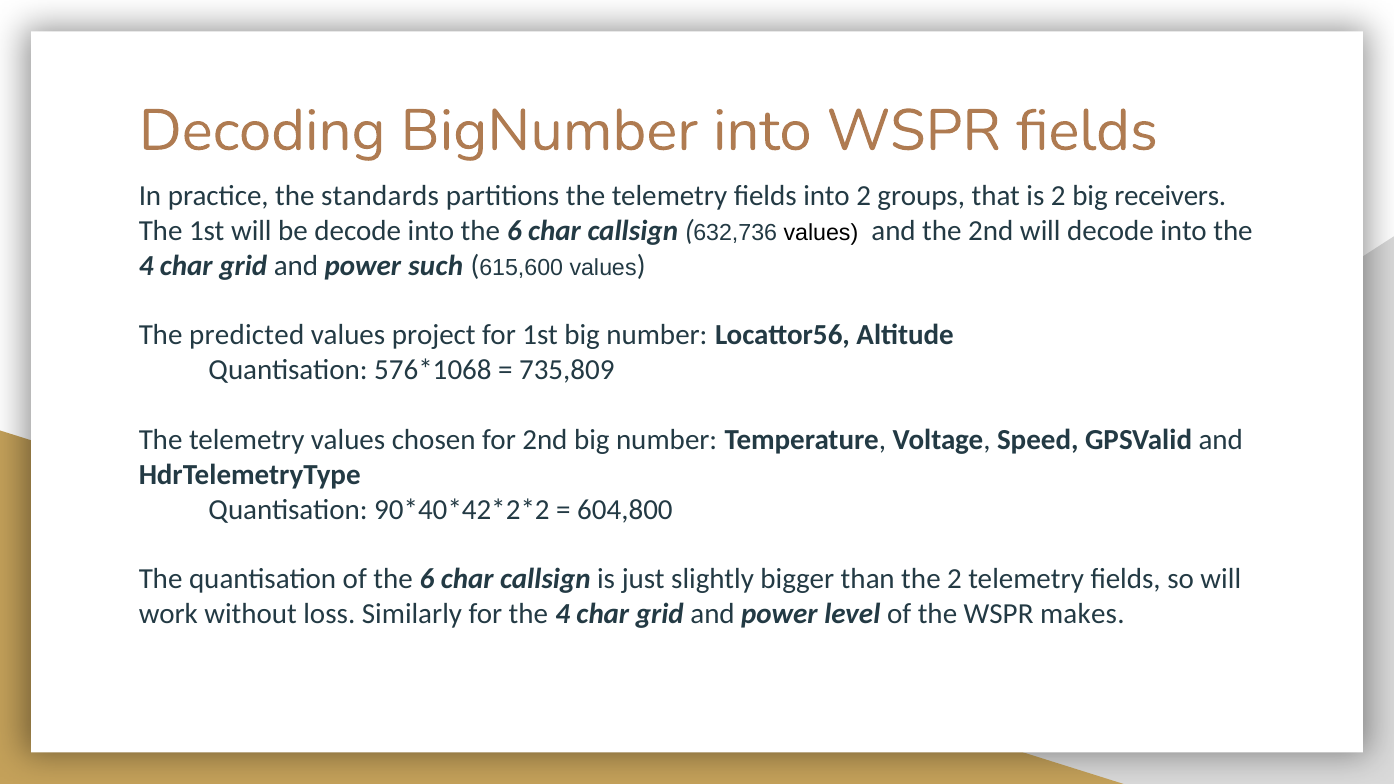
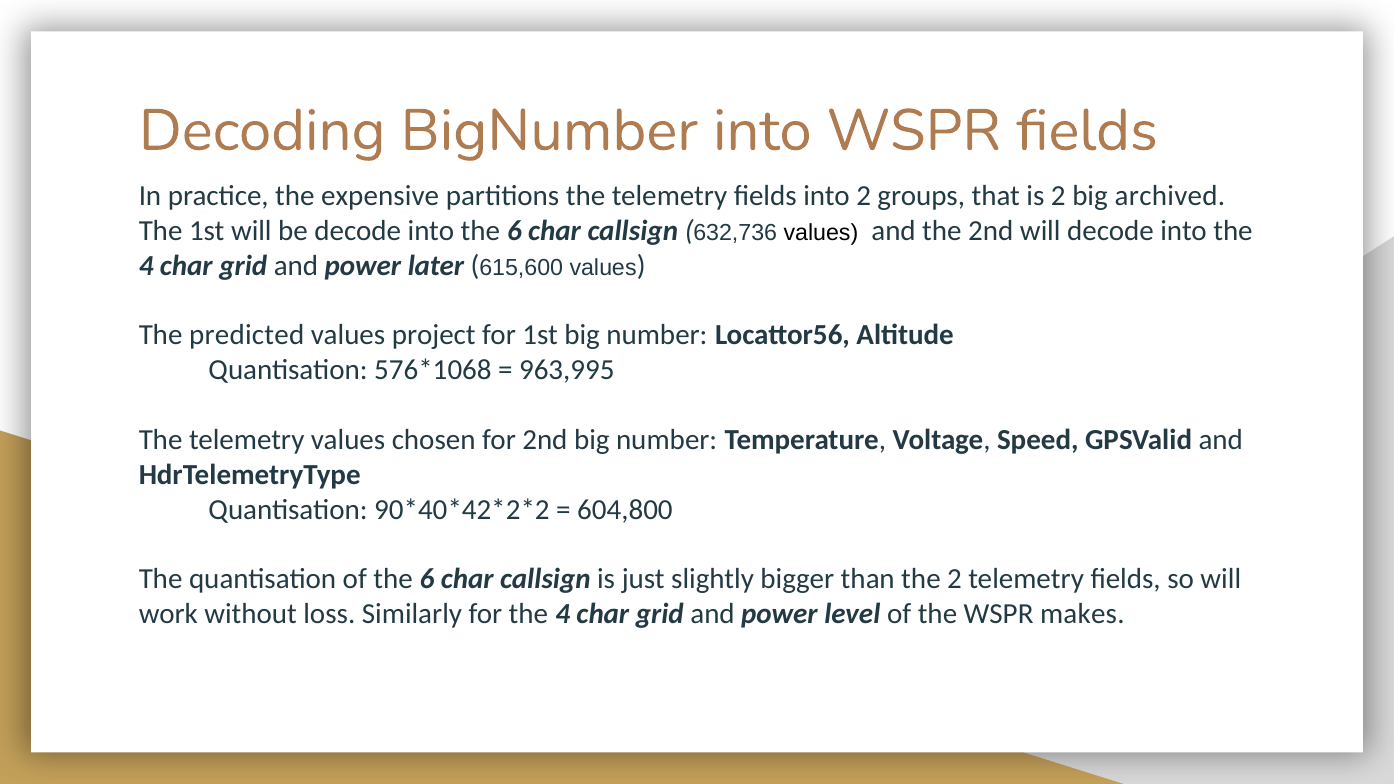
standards: standards -> expensive (380, 196)
receivers: receivers -> archived (1170, 196)
such: such -> later (436, 266)
735,809: 735,809 -> 963,995 (567, 370)
